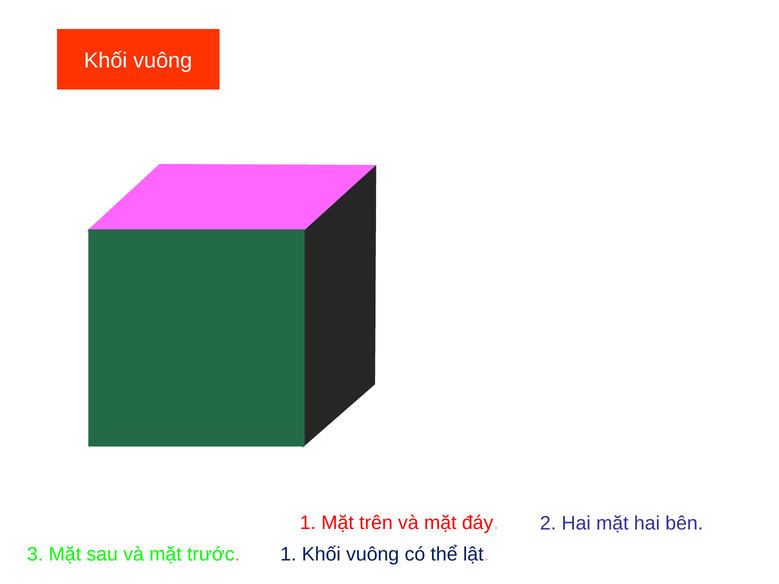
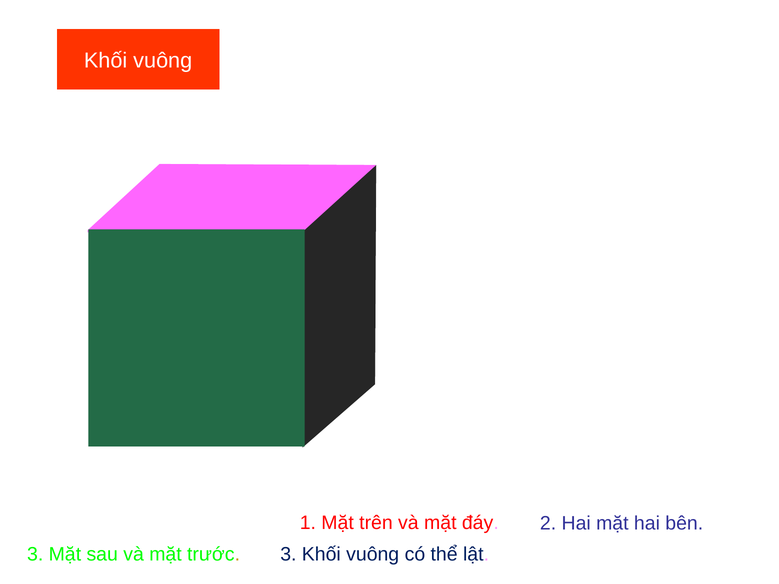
trước 1: 1 -> 3 (288, 555)
